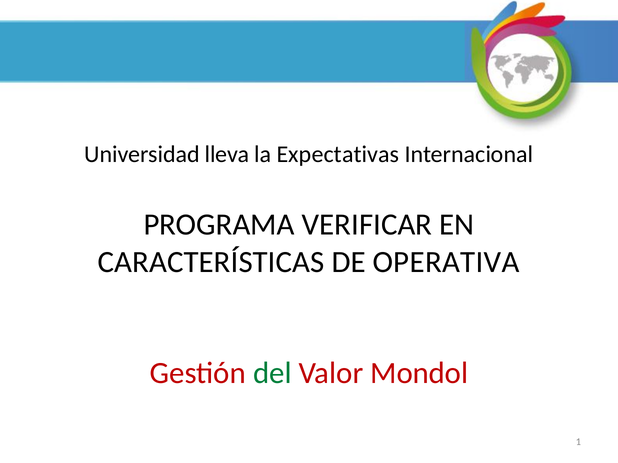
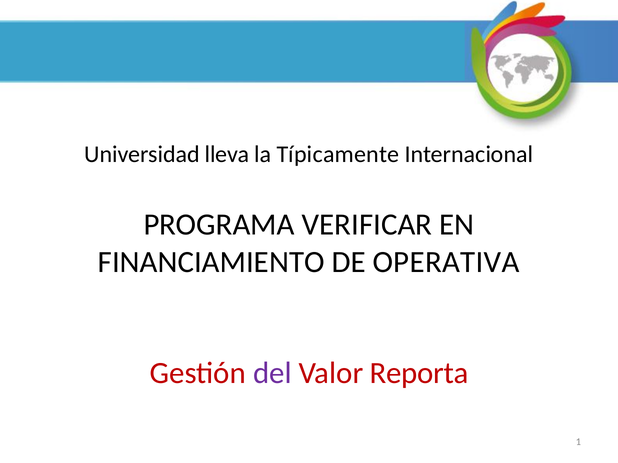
Expectativas: Expectativas -> Típicamente (338, 155)
CARACTERÍSTICAS: CARACTERÍSTICAS -> FINANCIAMIENTO (211, 262)
del colour: green -> purple (272, 373)
Mondol: Mondol -> Reporta (419, 373)
